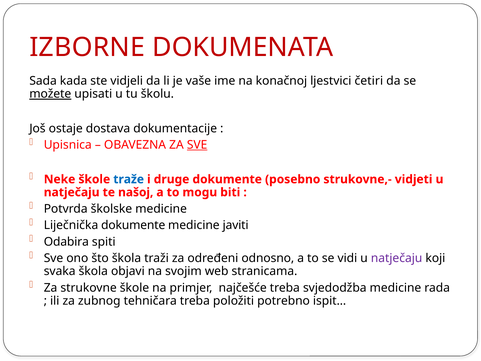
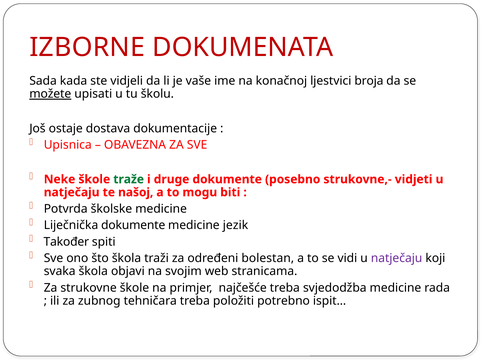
četiri: četiri -> broja (369, 81)
SVE underline: present -> none (197, 145)
traže colour: blue -> green (129, 179)
javiti: javiti -> jezik (236, 225)
Odabira: Odabira -> Također (66, 242)
odnosno: odnosno -> bolestan (268, 258)
